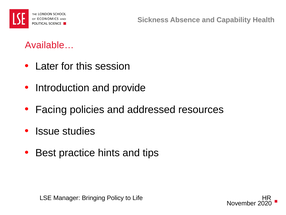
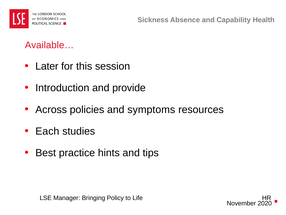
Facing: Facing -> Across (51, 109)
addressed: addressed -> symptoms (151, 109)
Issue: Issue -> Each (47, 131)
